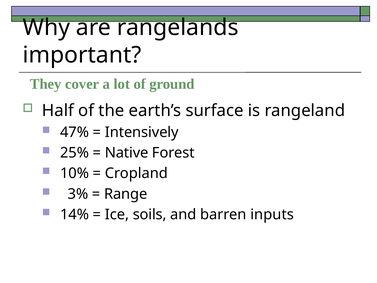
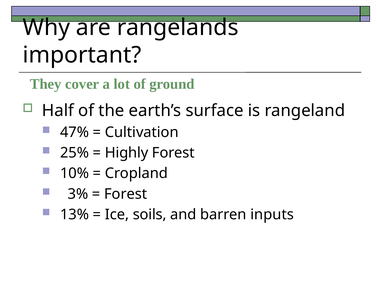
Intensively: Intensively -> Cultivation (142, 132)
Native: Native -> Highly (127, 153)
Range: Range -> Forest (126, 194)
14%: 14% -> 13% (75, 214)
